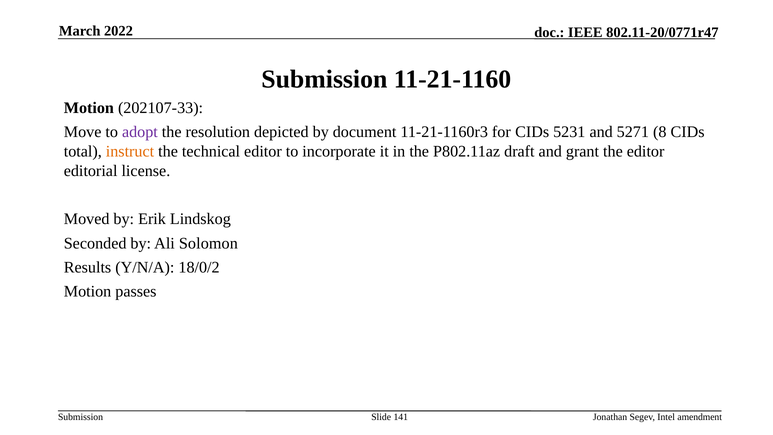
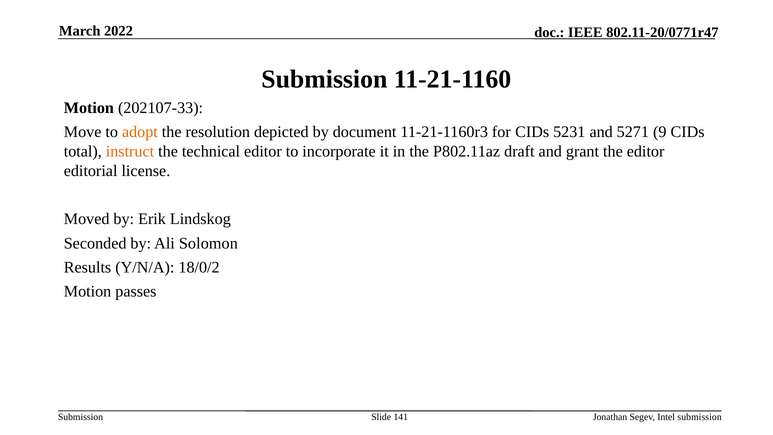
adopt colour: purple -> orange (140, 132)
8: 8 -> 9 (660, 132)
Intel amendment: amendment -> submission (700, 417)
